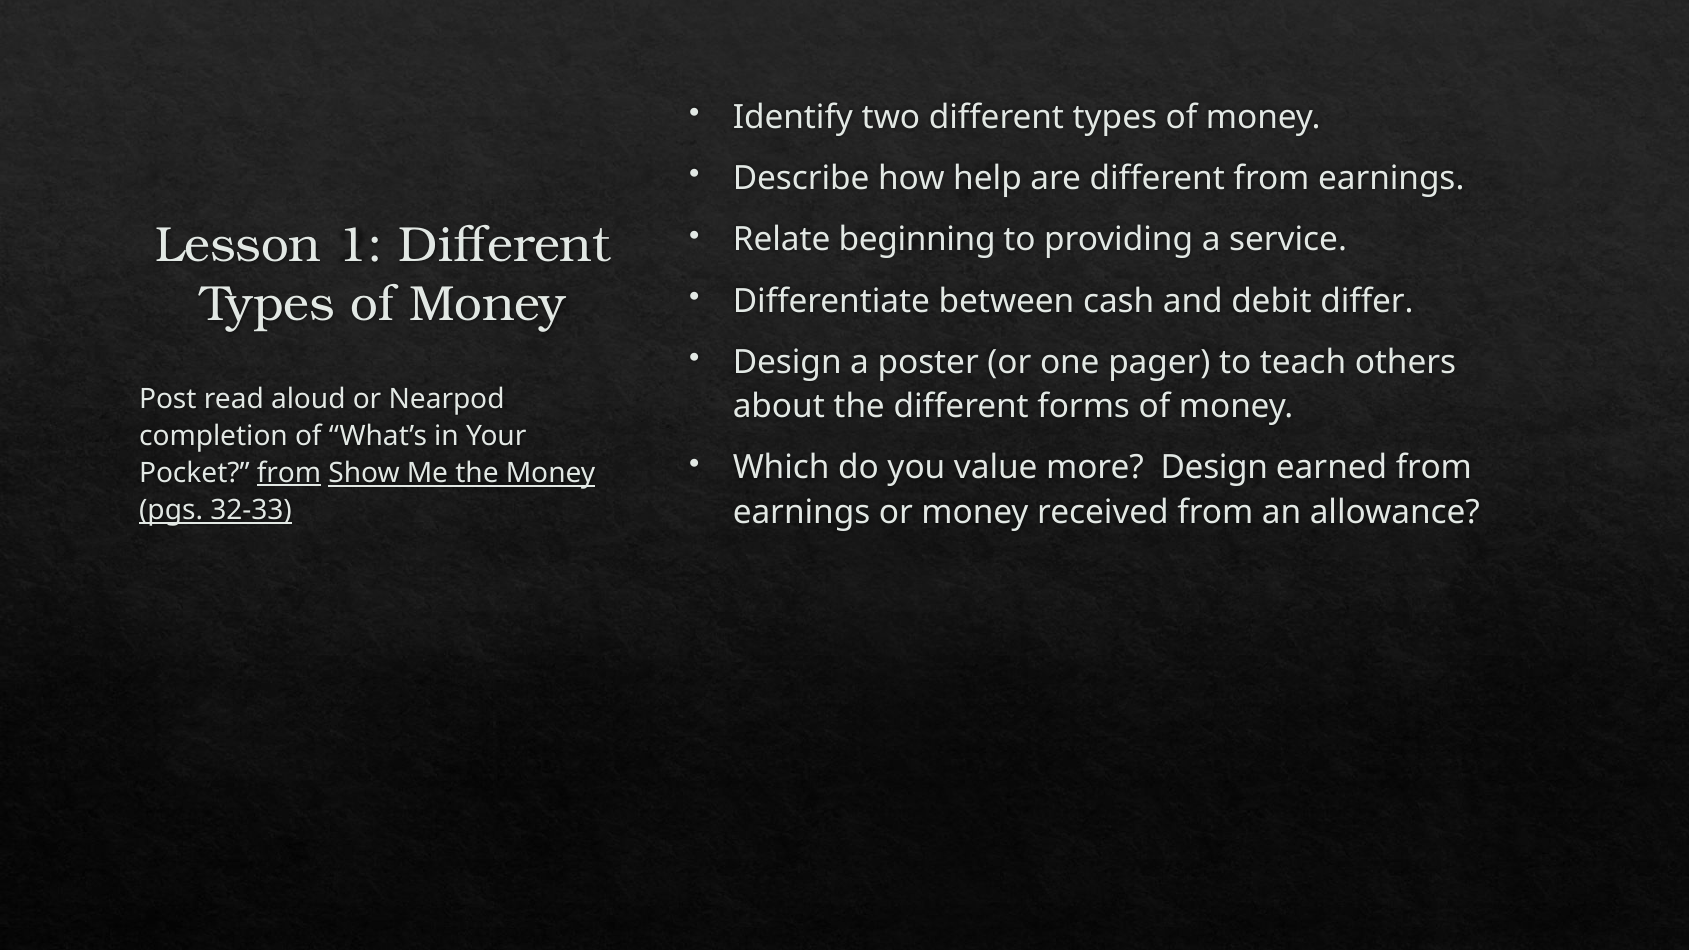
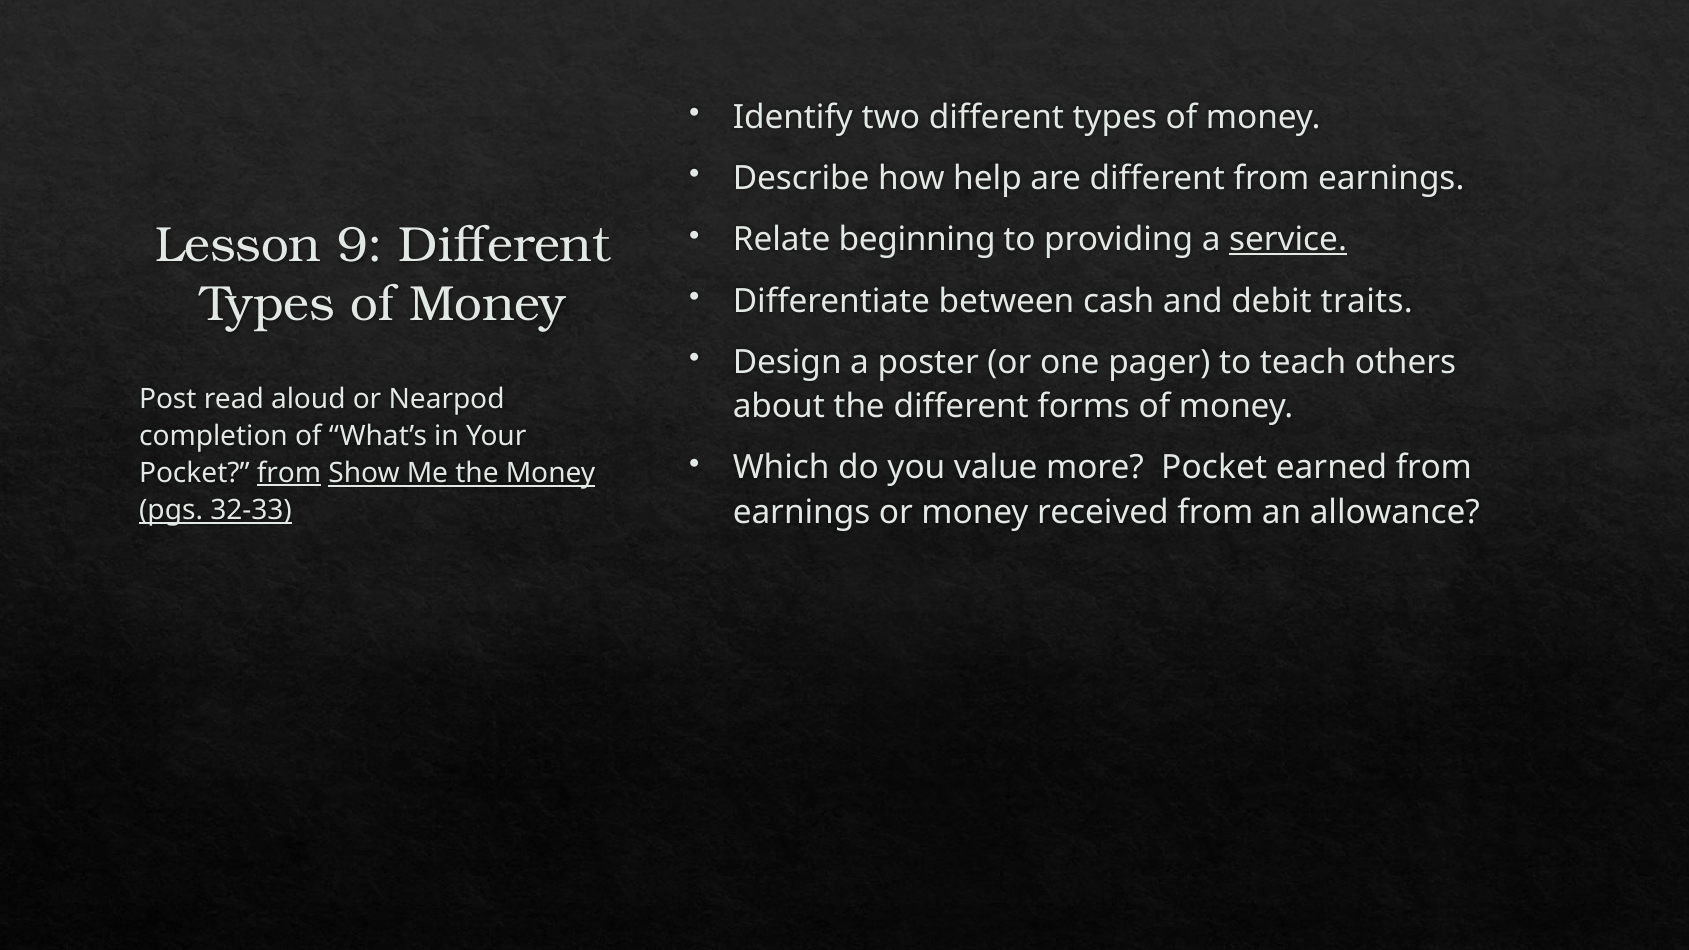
1: 1 -> 9 (360, 245)
service underline: none -> present (1288, 240)
differ: differ -> traits (1367, 301)
more Design: Design -> Pocket (1214, 468)
